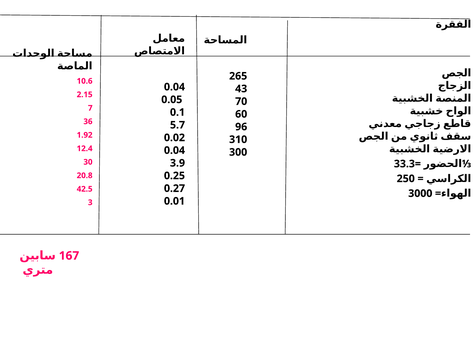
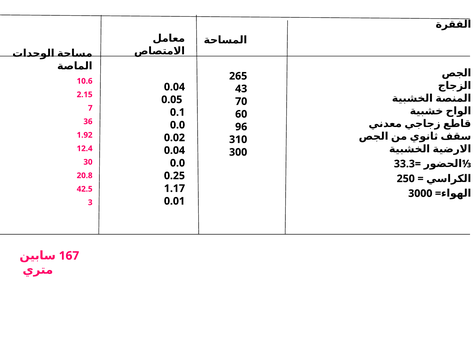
5.7: 5.7 -> 0.0 (177, 125)
3.9: 3.9 -> 0.0 (177, 163)
0.27: 0.27 -> 1.17 (174, 188)
